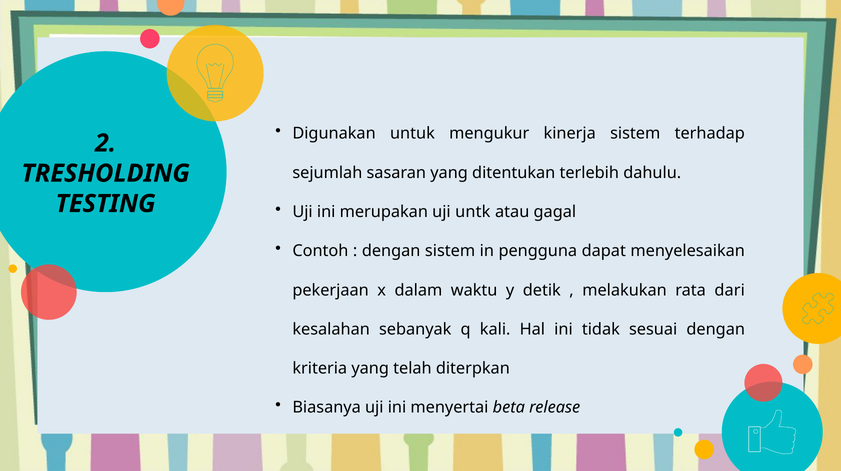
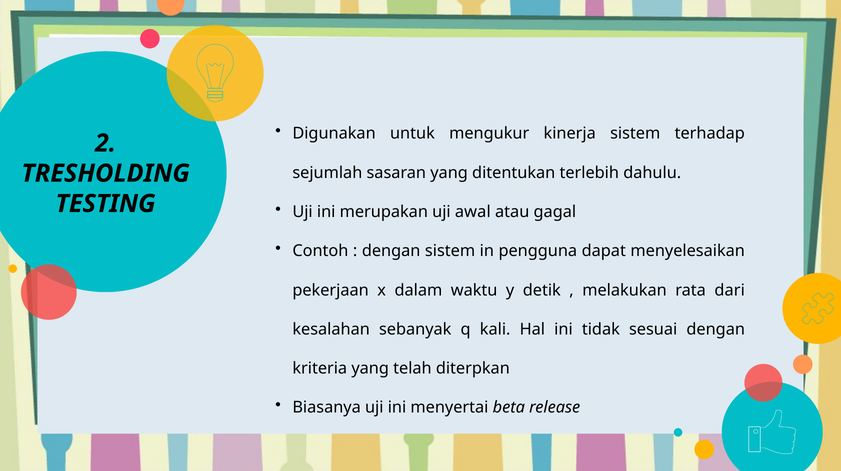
untk: untk -> awal (473, 212)
